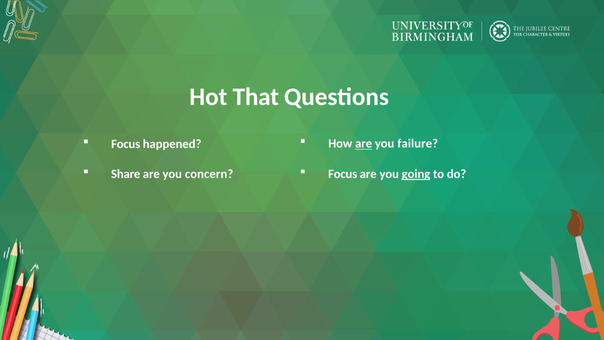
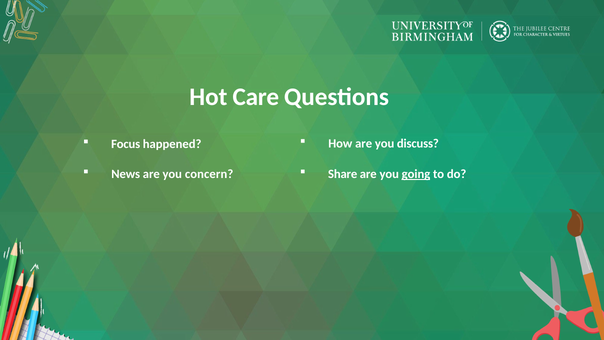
That: That -> Care (256, 97)
are underline: present -> none (364, 144)
failure: failure -> discuss (418, 144)
Focus: Focus -> Share (343, 174)
Share: Share -> News (126, 174)
